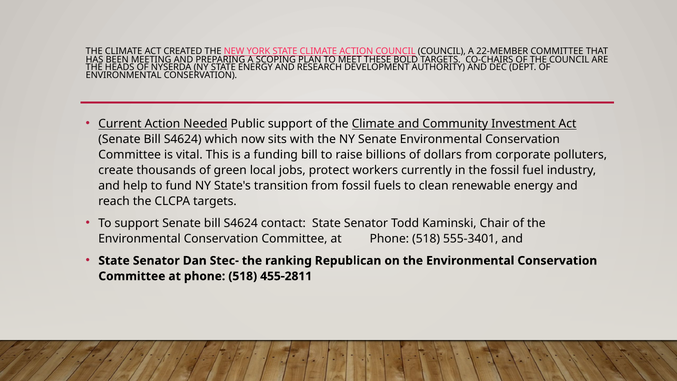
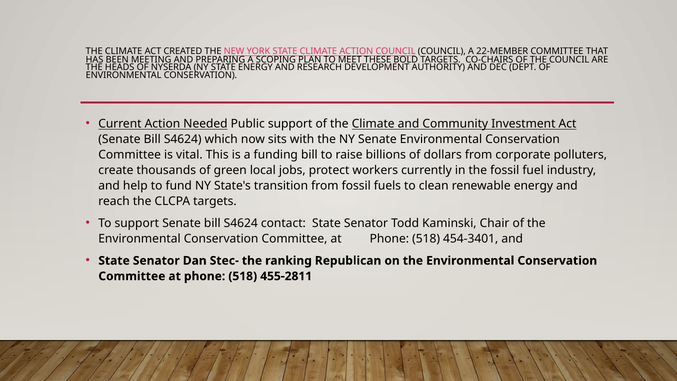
555-3401: 555-3401 -> 454-3401 (471, 239)
